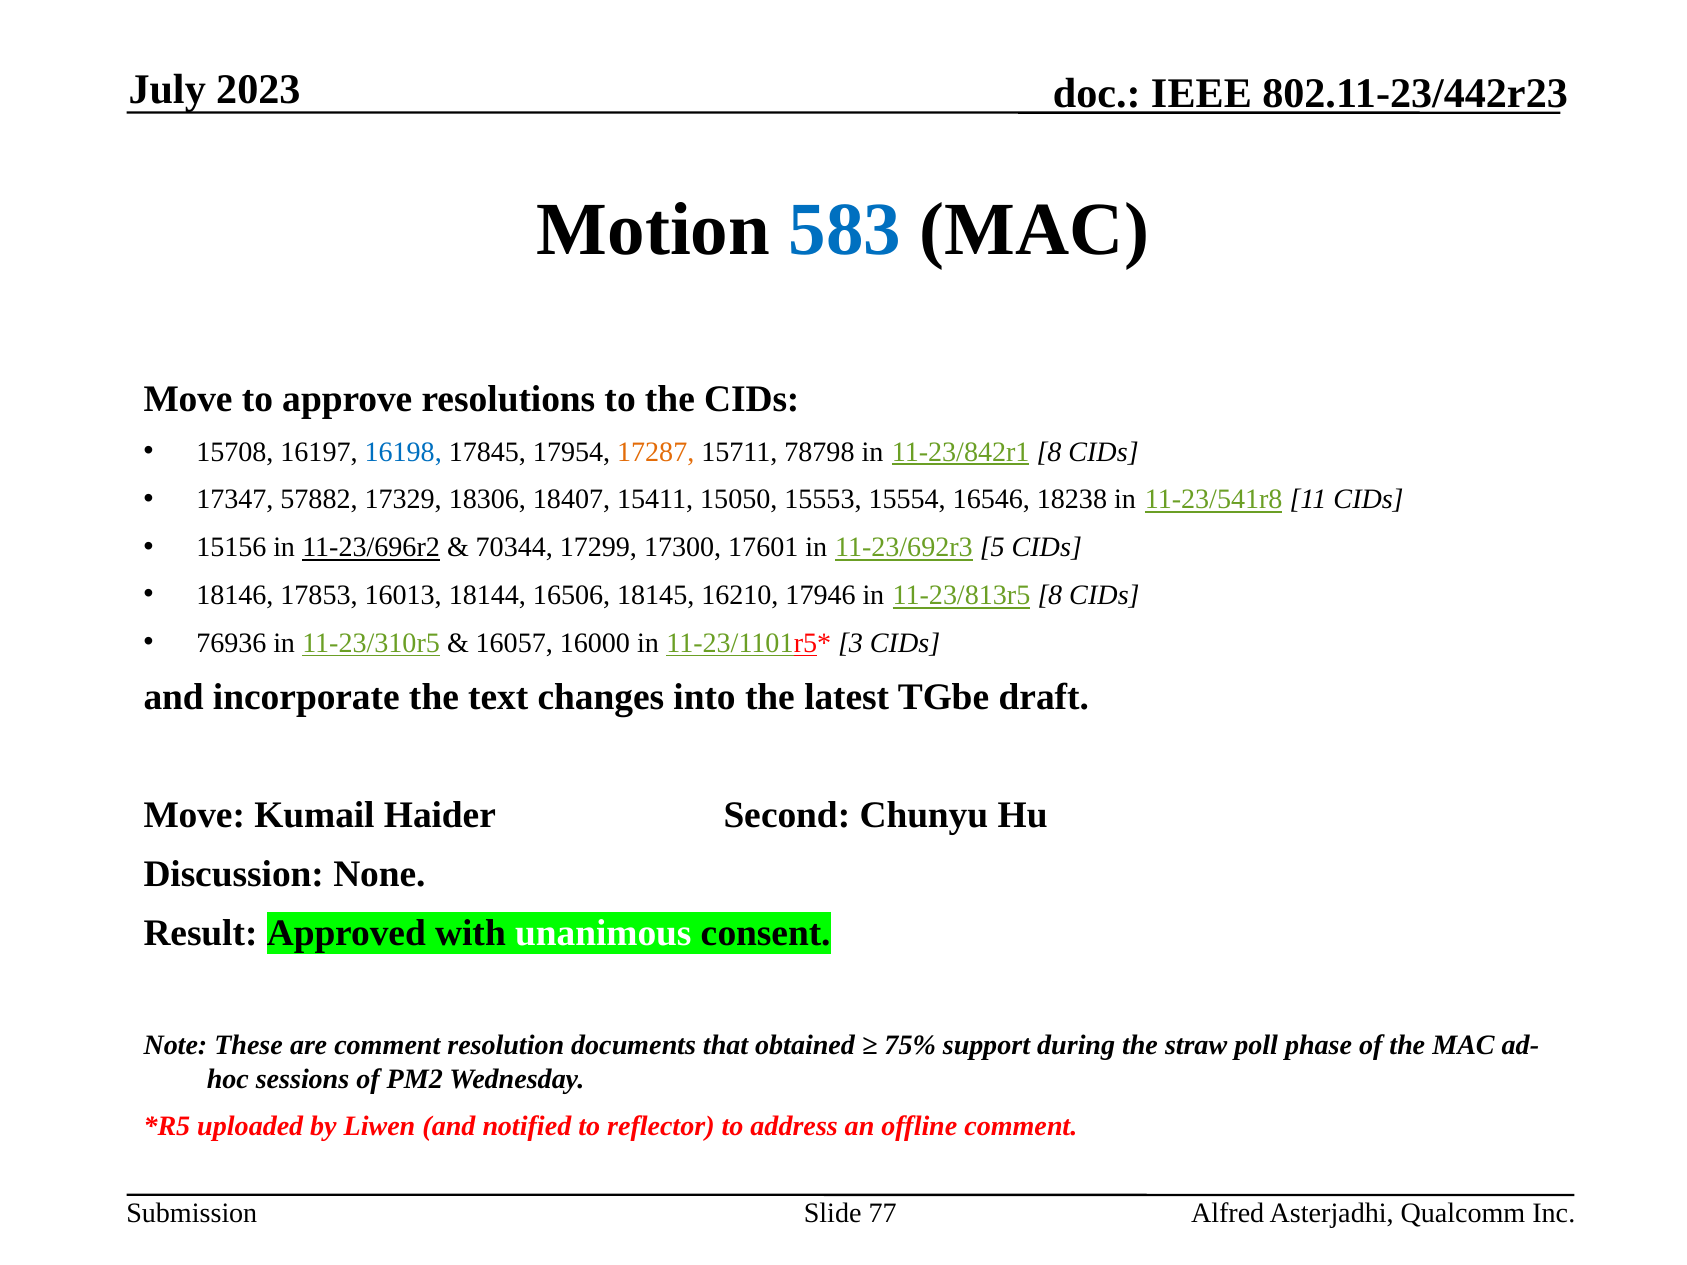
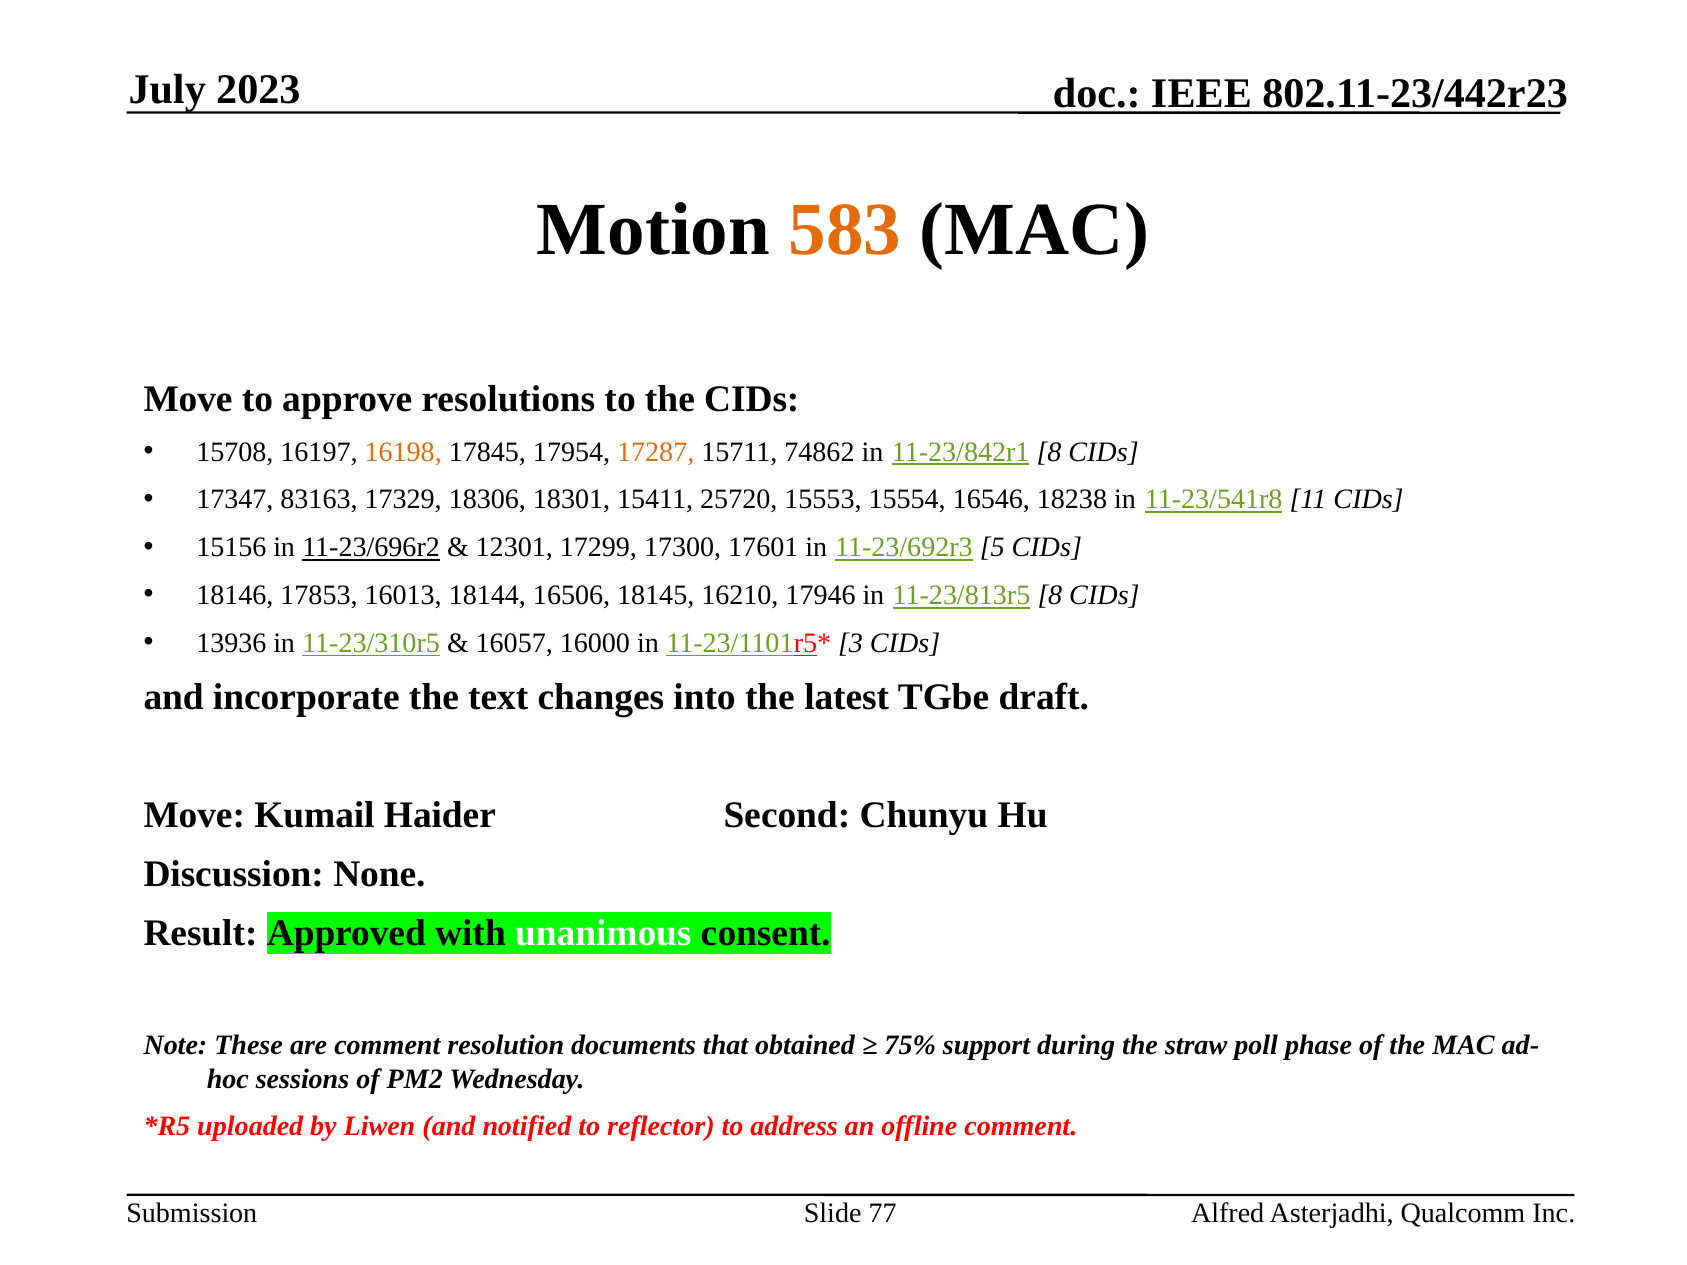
583 colour: blue -> orange (845, 230)
16198 colour: blue -> orange (403, 452)
78798: 78798 -> 74862 (819, 452)
57882: 57882 -> 83163 (319, 500)
18407: 18407 -> 18301 (572, 500)
15050: 15050 -> 25720 (739, 500)
70344: 70344 -> 12301 (514, 548)
76936: 76936 -> 13936 (231, 643)
